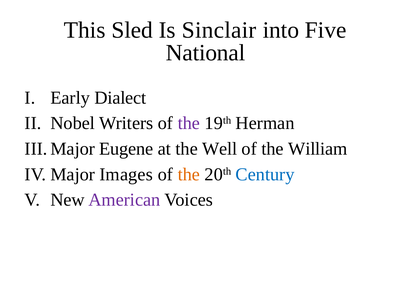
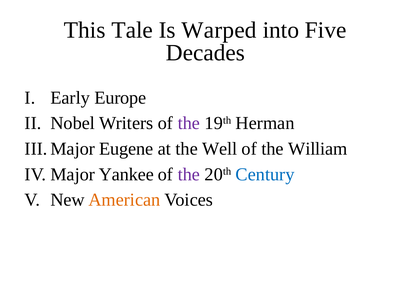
Sled: Sled -> Tale (132, 30)
Sinclair: Sinclair -> Warped (219, 30)
National: National -> Decades (205, 53)
Dialect: Dialect -> Europe (120, 98)
Images: Images -> Yankee (126, 175)
the colour: orange -> purple (189, 175)
American colour: purple -> orange (124, 200)
